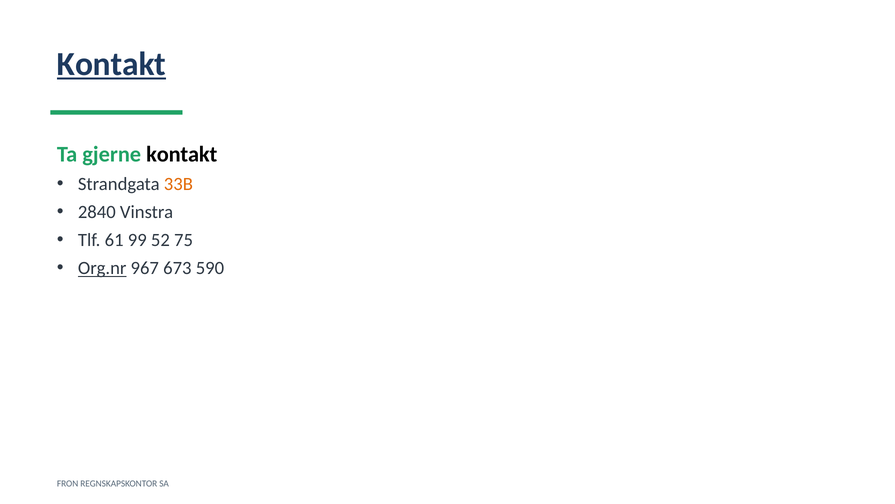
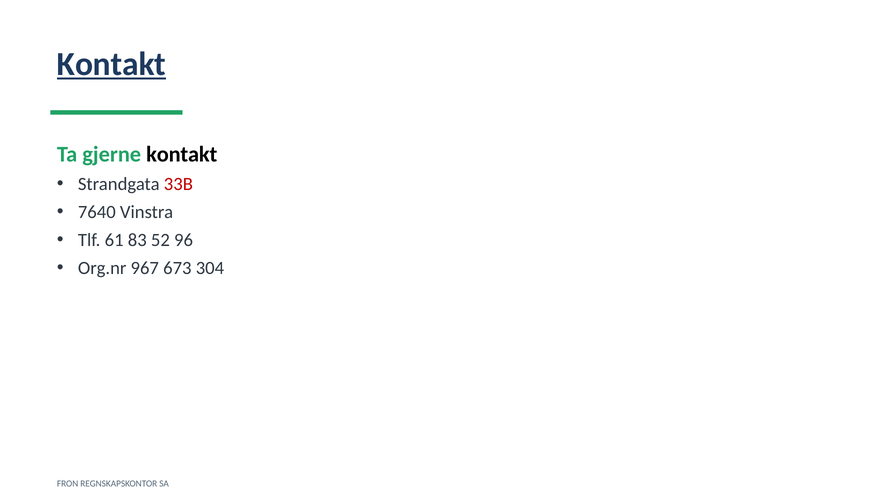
33B colour: orange -> red (178, 184)
2840: 2840 -> 7640 (97, 212)
99: 99 -> 83 (137, 240)
75: 75 -> 96 (184, 240)
Org.nr underline: present -> none (102, 268)
590: 590 -> 304 (210, 268)
